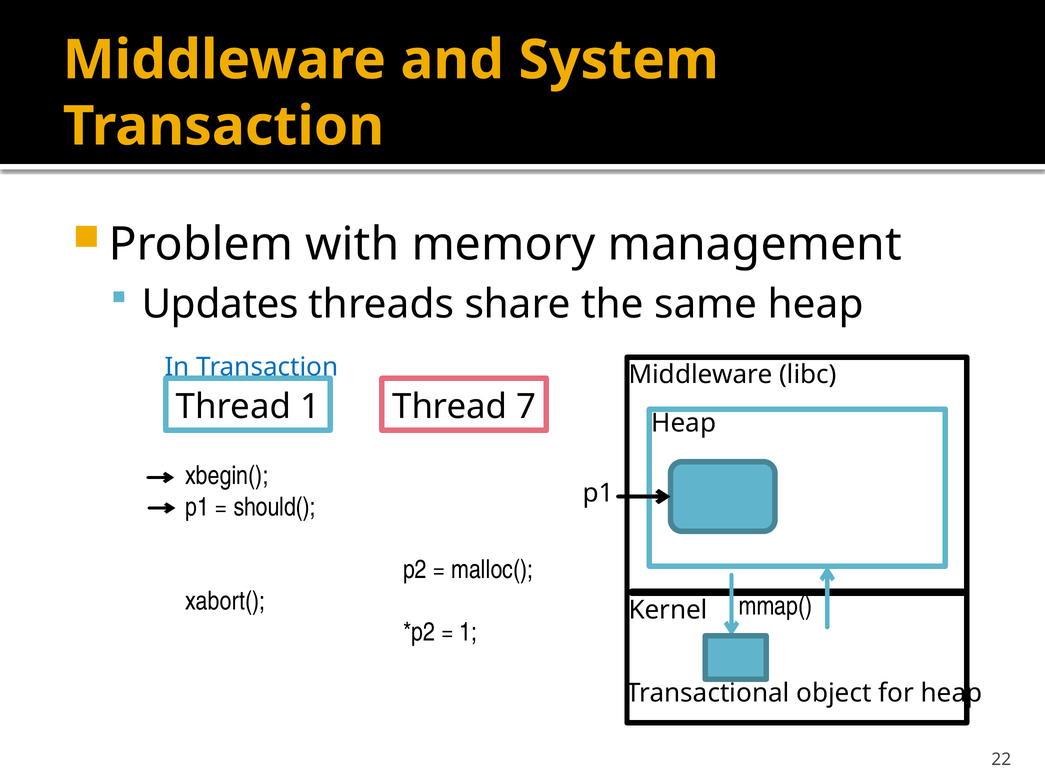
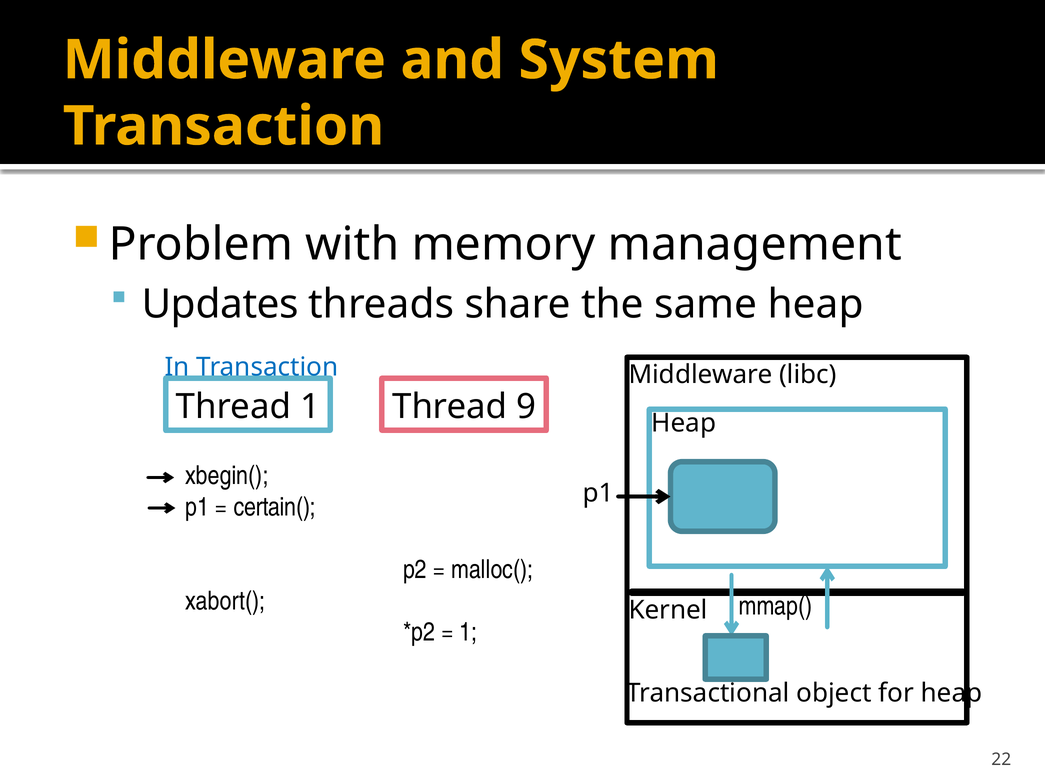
7: 7 -> 9 (526, 407)
should(: should( -> certain( (275, 507)
